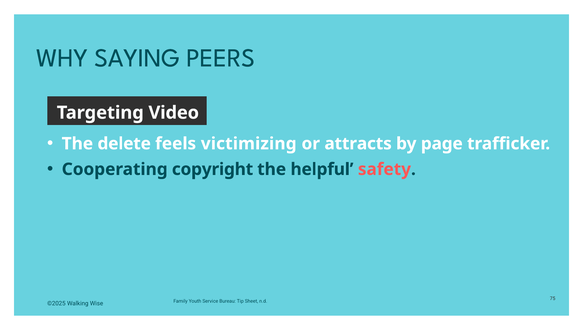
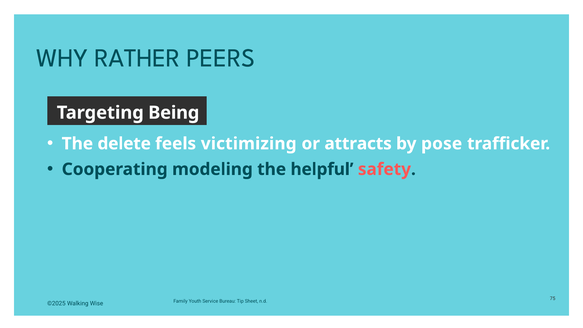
SAYING: SAYING -> RATHER (137, 58)
Video: Video -> Being (174, 113)
page: page -> pose (442, 144)
copyright: copyright -> modeling (212, 169)
